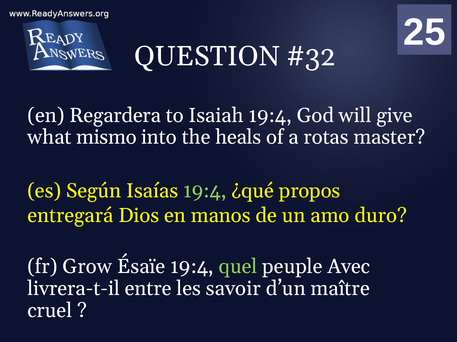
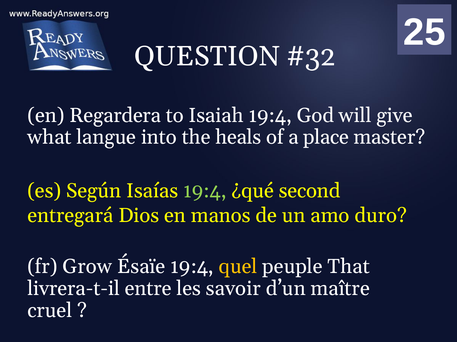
mismo: mismo -> langue (106, 138)
rotas: rotas -> place (326, 138)
propos: propos -> second (310, 191)
quel colour: light green -> yellow (238, 267)
Avec: Avec -> That (349, 267)
